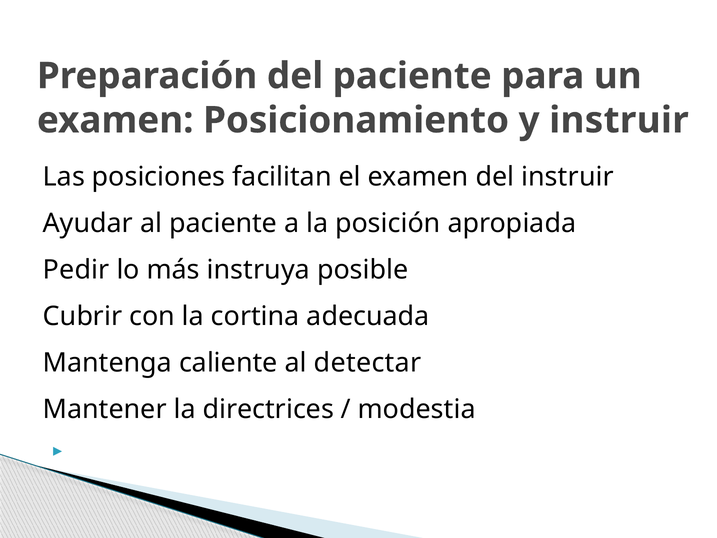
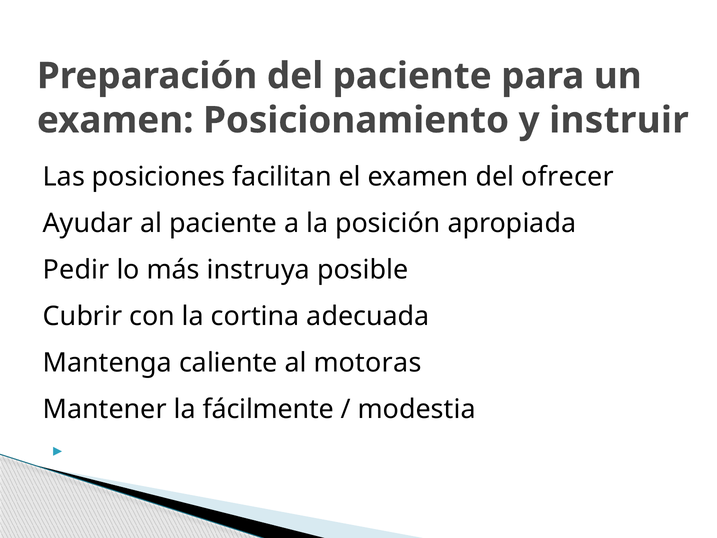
del instruir: instruir -> ofrecer (567, 177)
detectar: detectar -> motoras (368, 363)
directrices: directrices -> fácilmente (268, 409)
